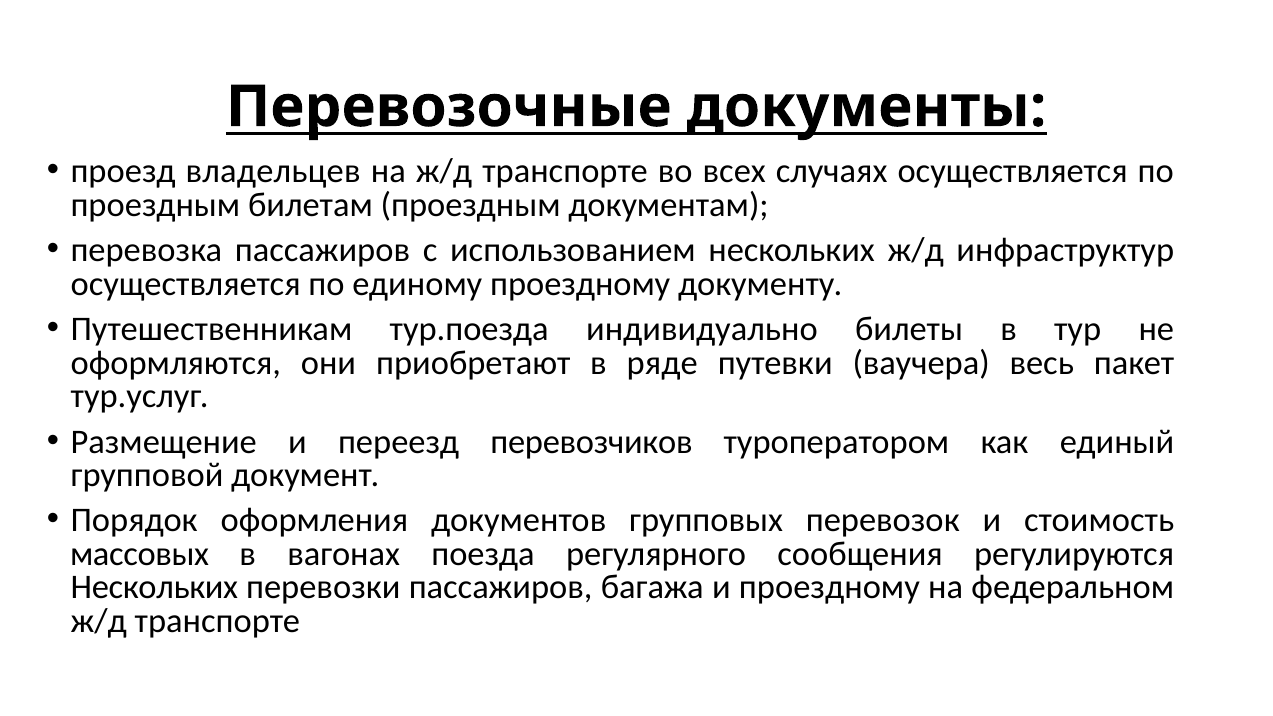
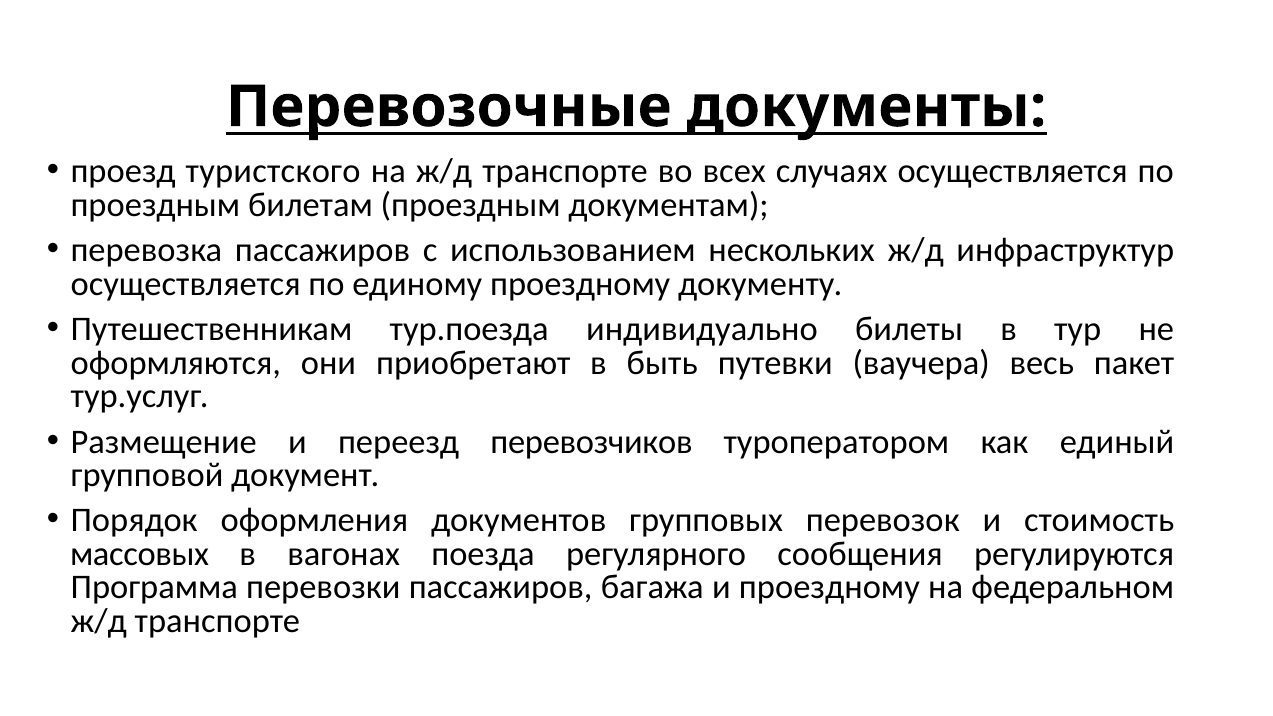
владельцев: владельцев -> туристского (273, 172)
ряде: ряде -> быть (662, 363)
Нескольких: Нескольких -> Программа (154, 588)
